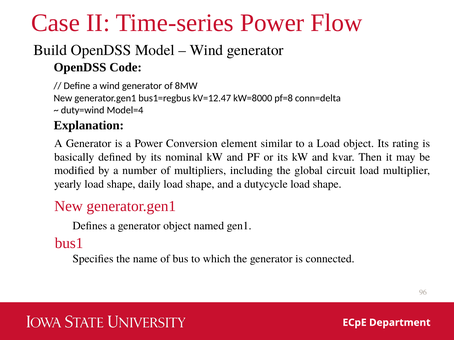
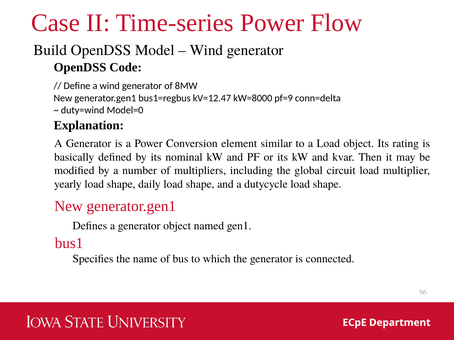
pf=8: pf=8 -> pf=9 (284, 98)
Model=4: Model=4 -> Model=0 (125, 110)
